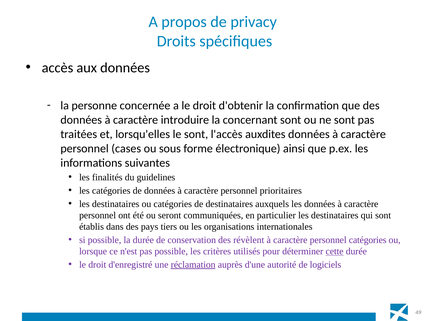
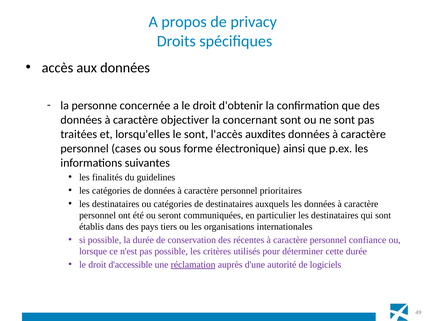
introduire: introduire -> objectiver (185, 120)
révèlent: révèlent -> récentes (249, 240)
personnel catégories: catégories -> confiance (368, 240)
cette underline: present -> none (335, 251)
d'enregistré: d'enregistré -> d'accessible (131, 265)
